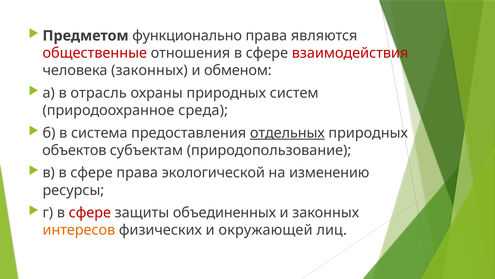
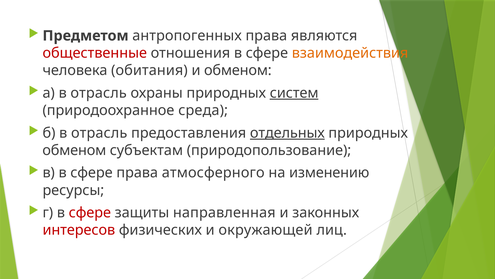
функционально: функционально -> антропогенных (187, 36)
взаимодействия colour: red -> orange (350, 53)
человека законных: законных -> обитания (149, 70)
систем underline: none -> present (294, 93)
б в система: система -> отрасль (99, 133)
объектов: объектов -> обменом (74, 150)
экологической: экологической -> атмосферного (213, 173)
объединенных: объединенных -> направленная (224, 212)
интересов colour: orange -> red (79, 230)
